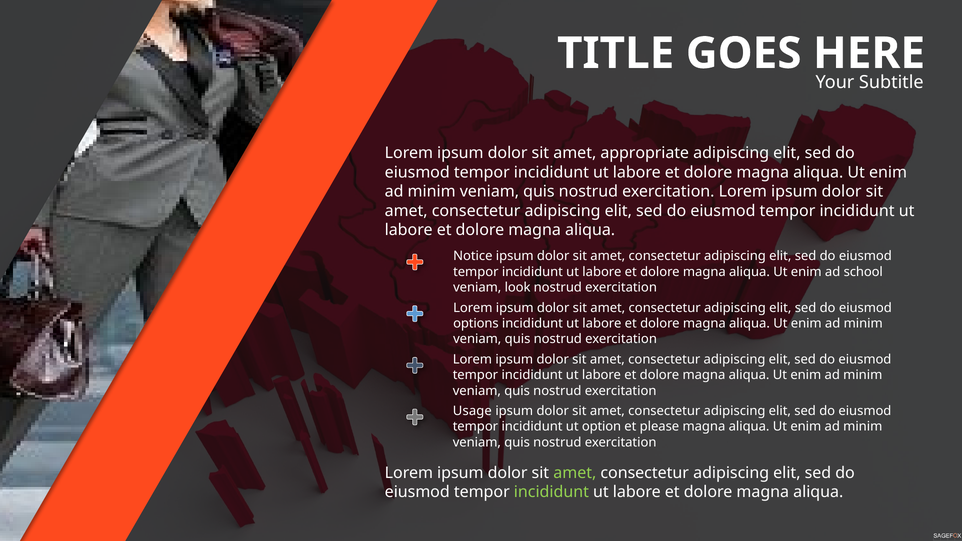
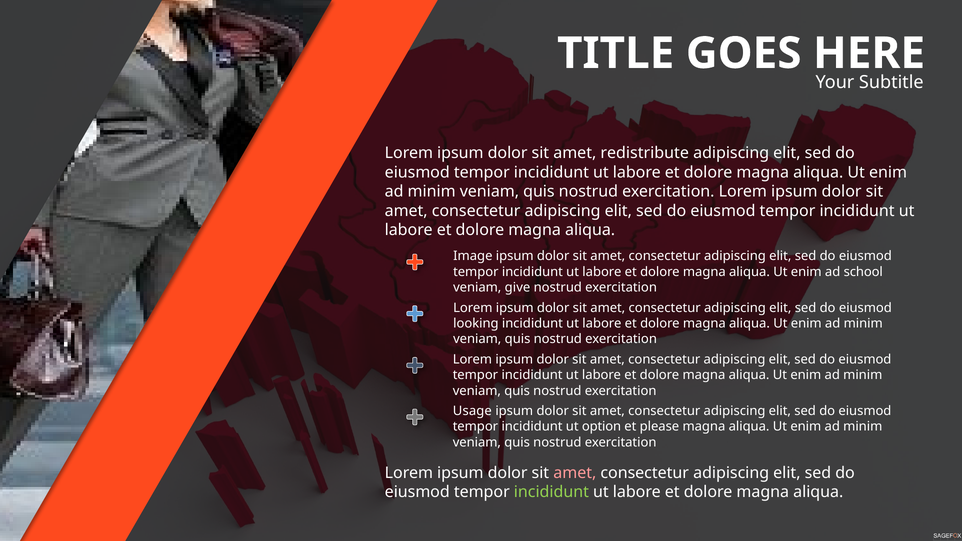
appropriate: appropriate -> redistribute (645, 153)
Notice: Notice -> Image (473, 256)
look: look -> give (518, 288)
options: options -> looking (476, 323)
amet colour: light green -> pink (575, 473)
